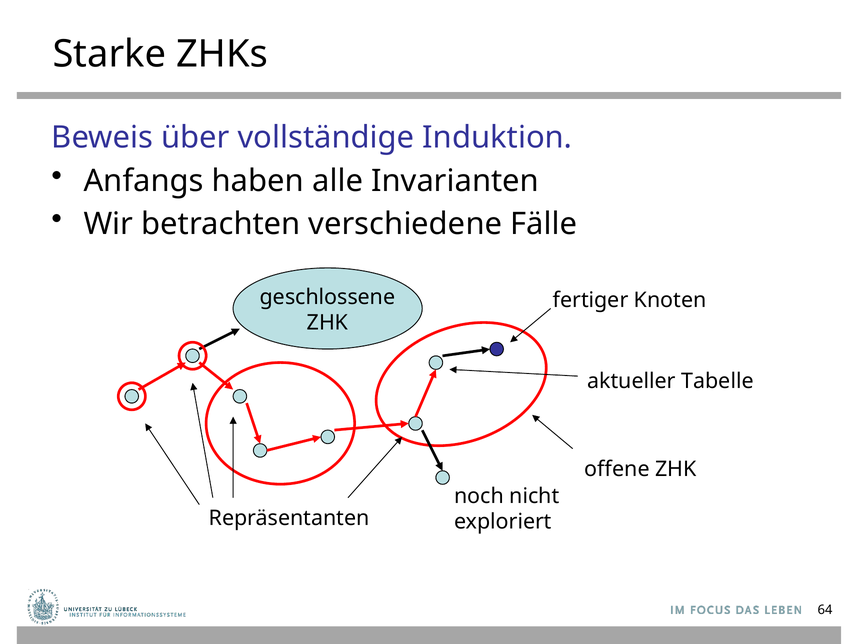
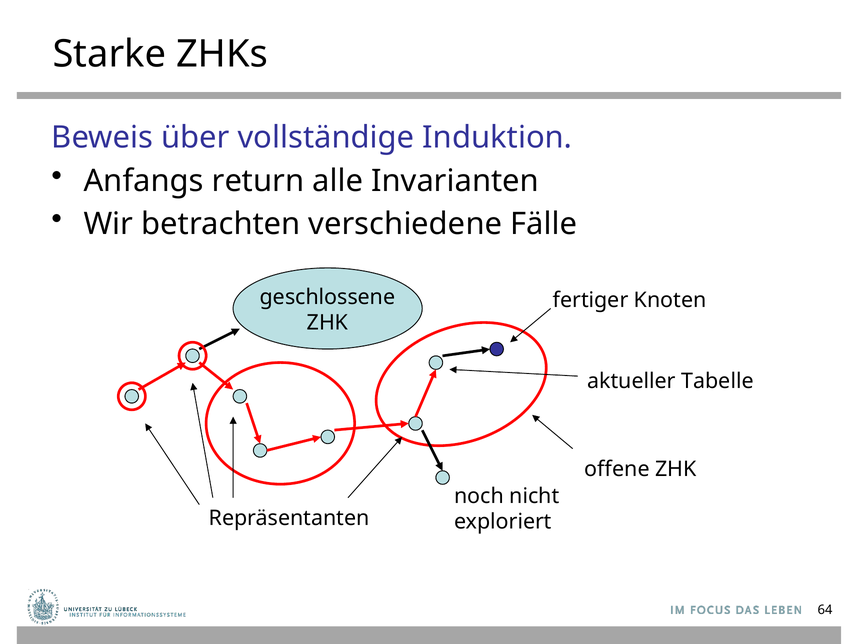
haben: haben -> return (258, 181)
